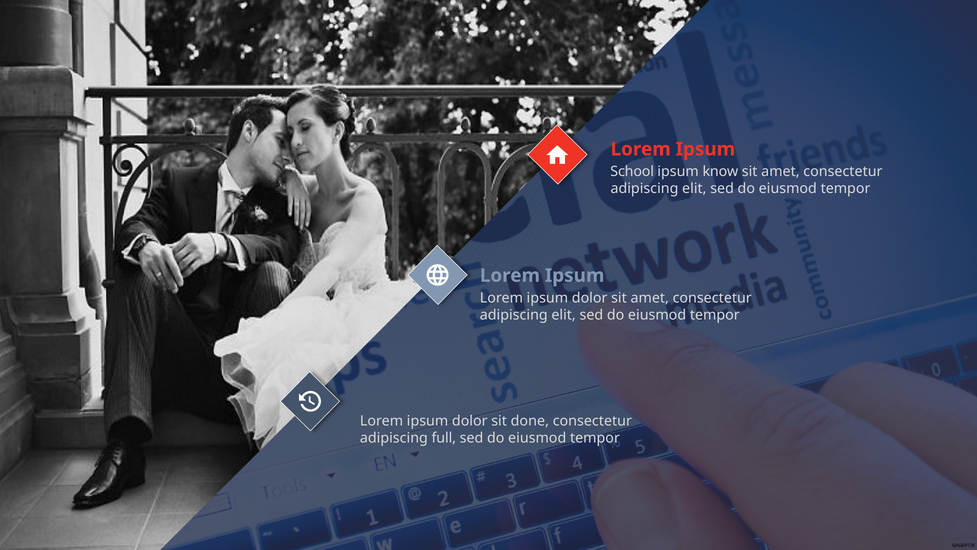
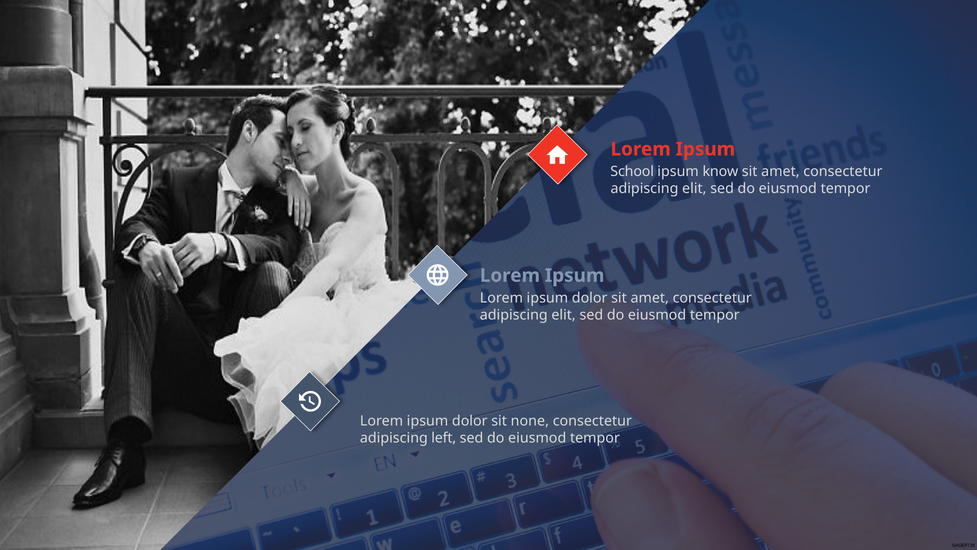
done: done -> none (530, 421)
full: full -> left (444, 438)
